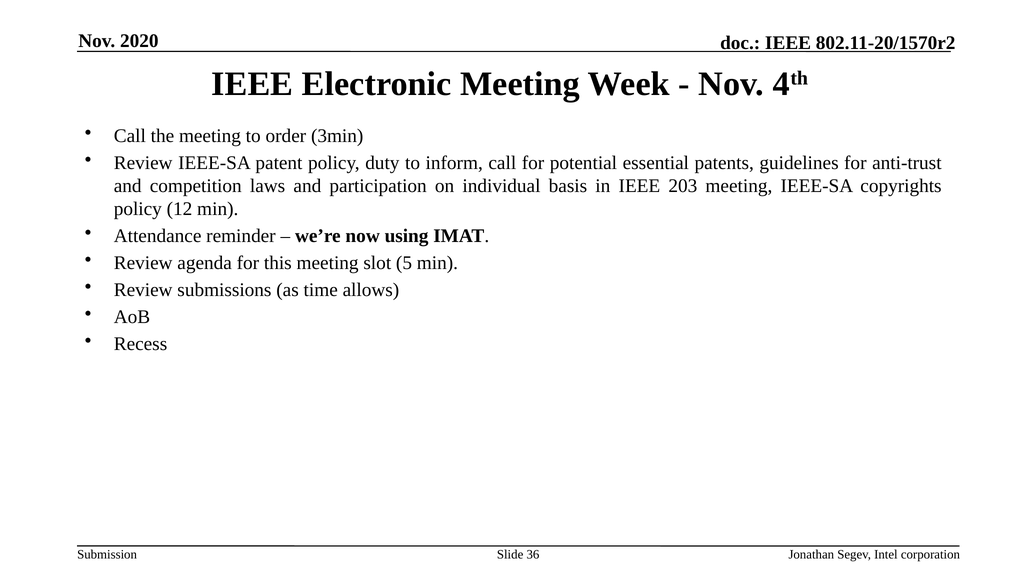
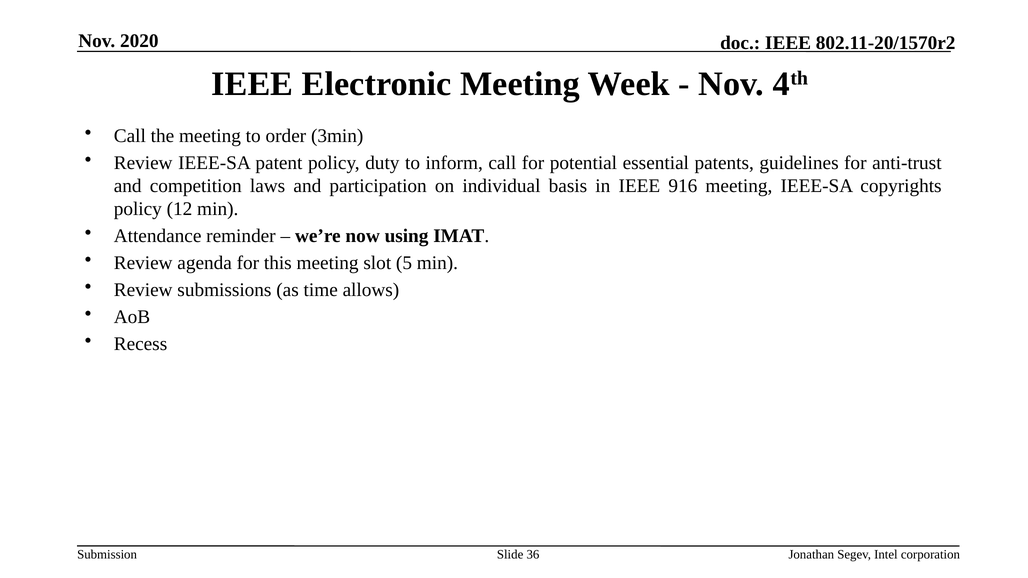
203: 203 -> 916 (683, 186)
